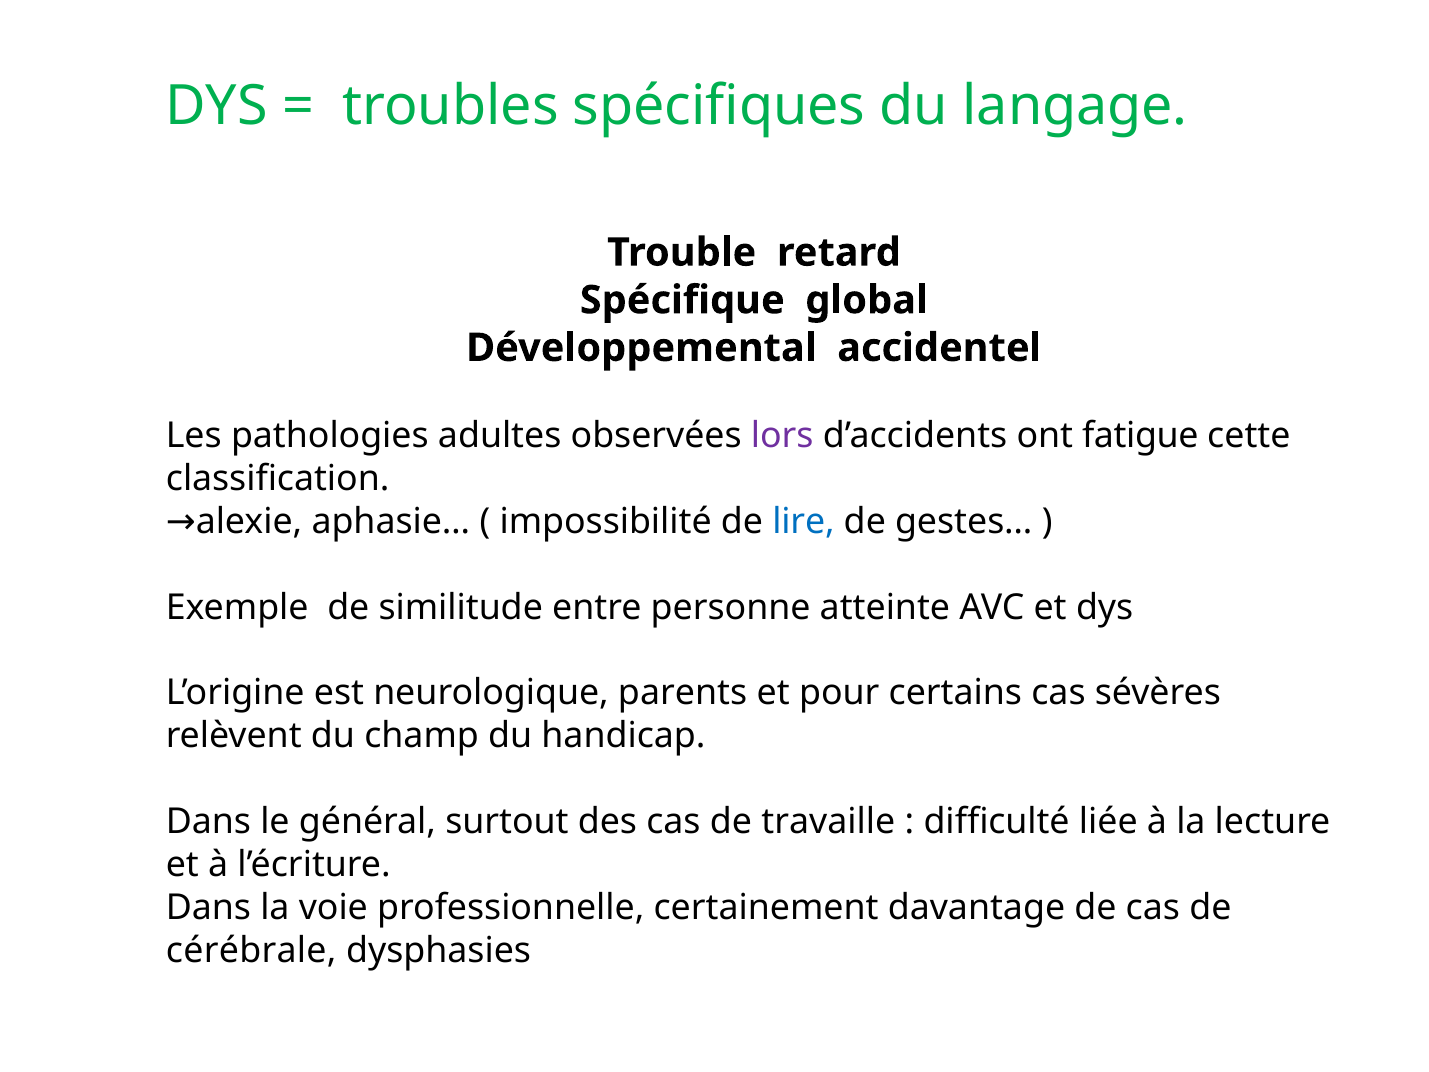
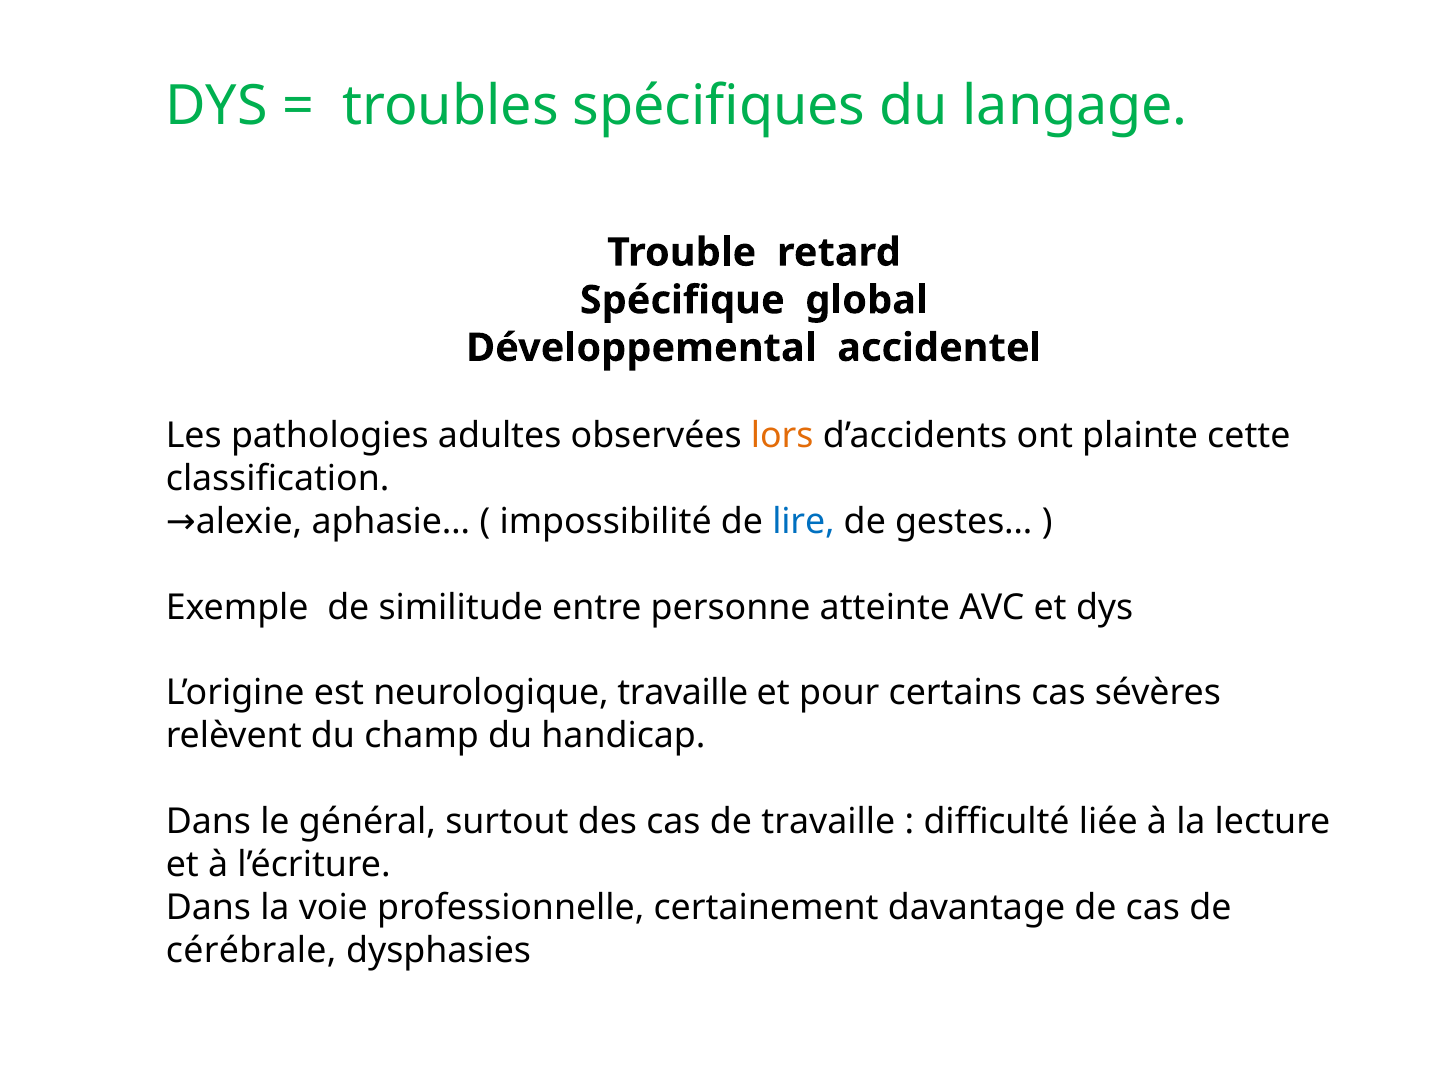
lors colour: purple -> orange (782, 436)
fatigue: fatigue -> plainte (1140, 436)
neurologique parents: parents -> travaille (683, 693)
